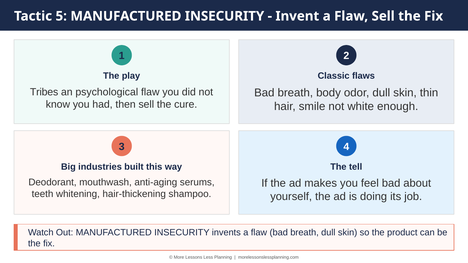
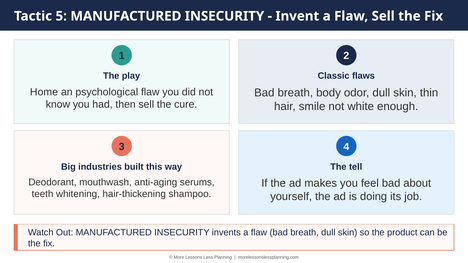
Tribes: Tribes -> Home (44, 92)
